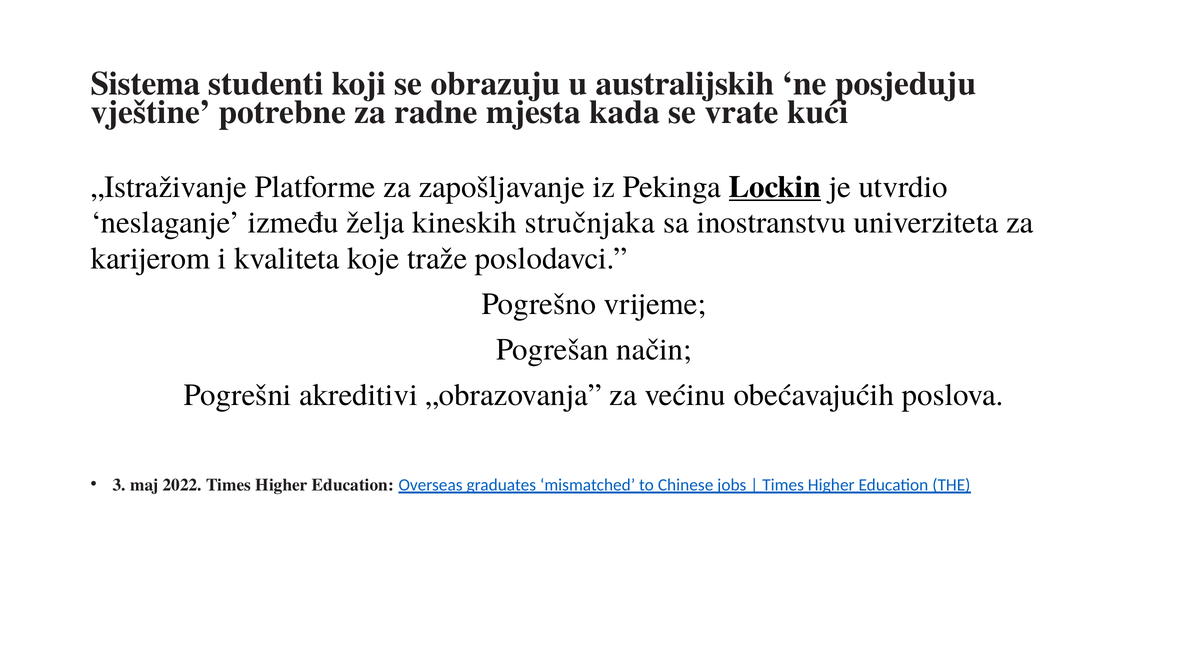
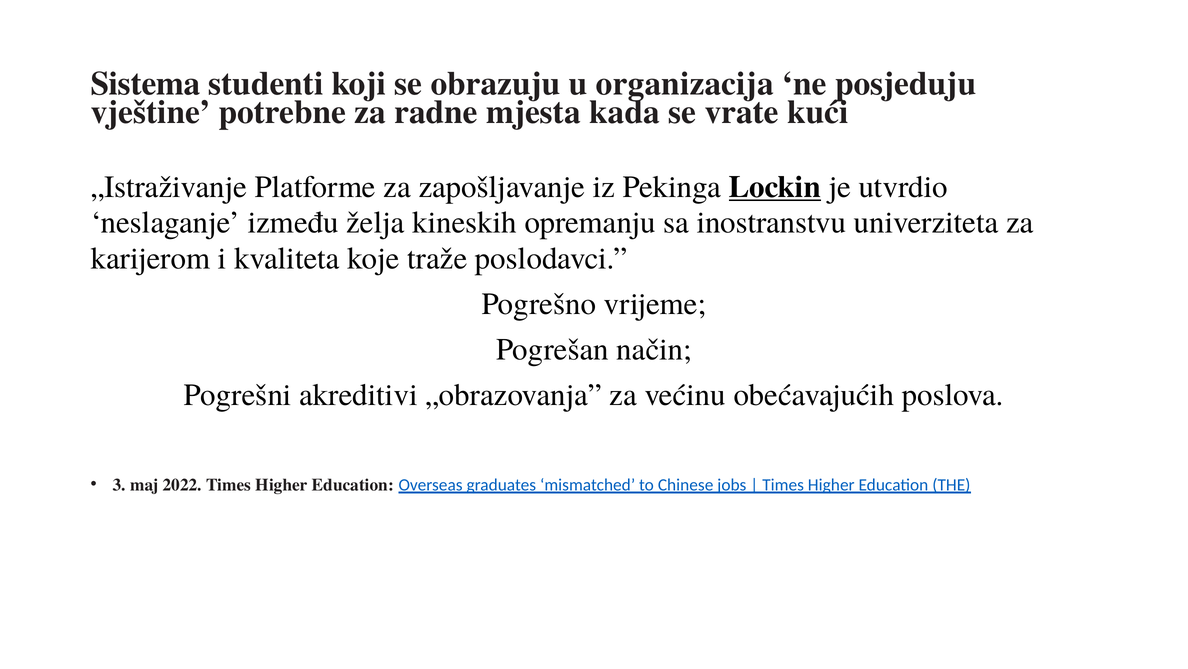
australijskih: australijskih -> organizacija (685, 83)
stručnjaka: stručnjaka -> opremanju (590, 222)
